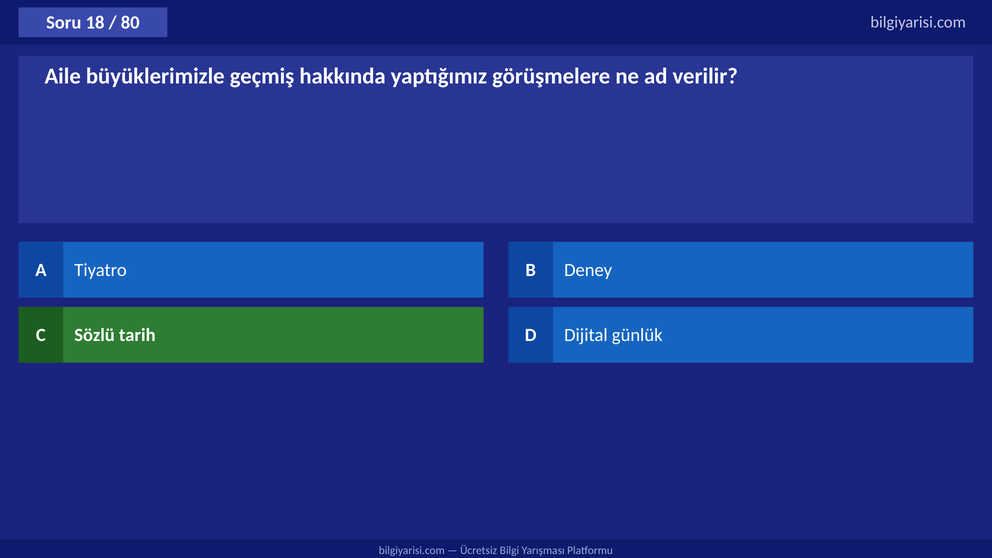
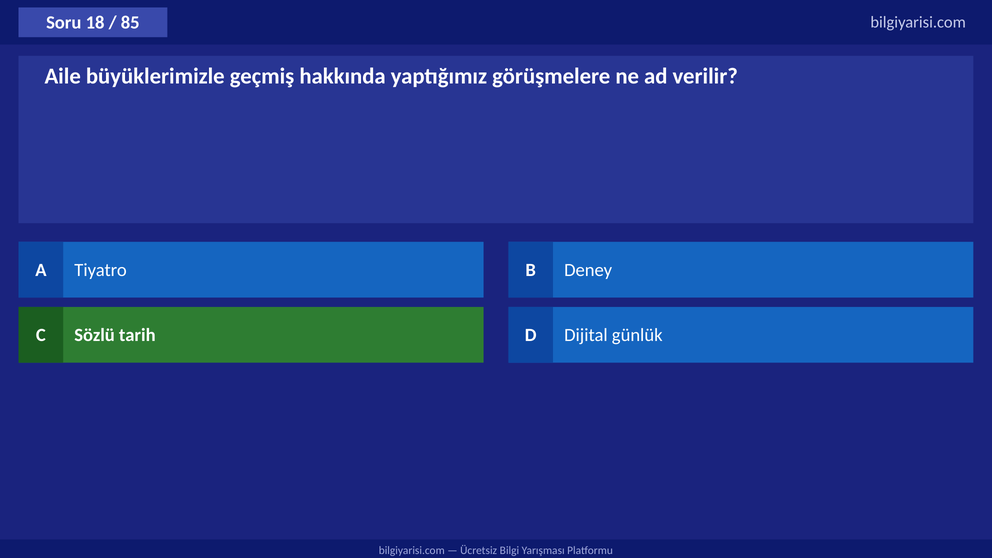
80: 80 -> 85 (130, 23)
